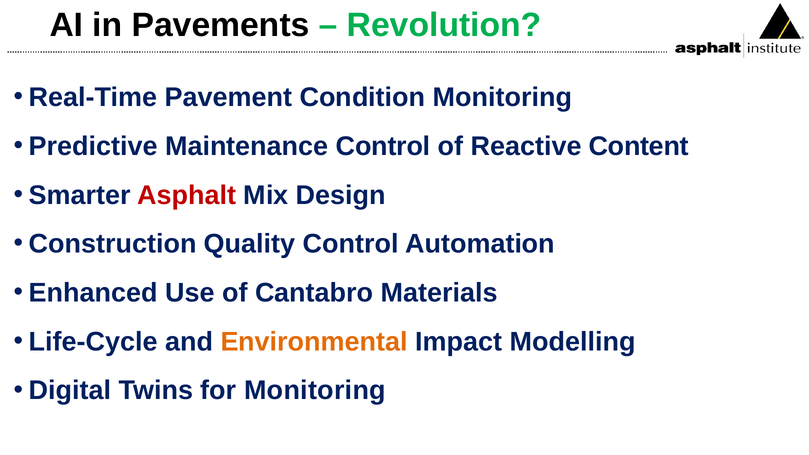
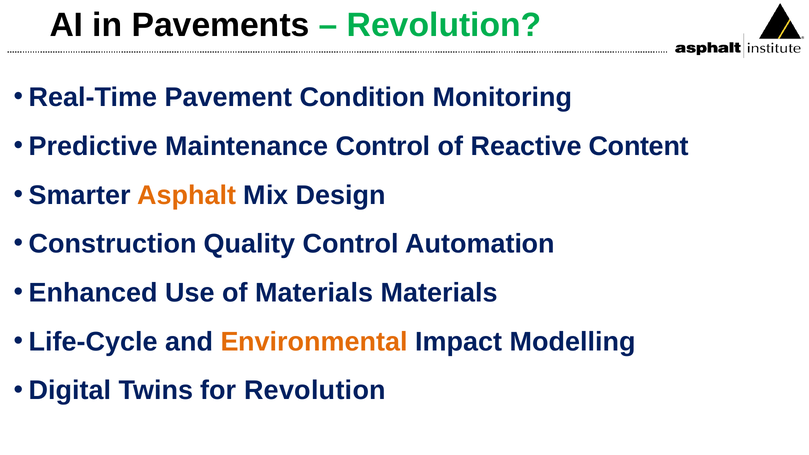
Asphalt colour: red -> orange (187, 195)
of Cantabro: Cantabro -> Materials (314, 293)
for Monitoring: Monitoring -> Revolution (315, 391)
